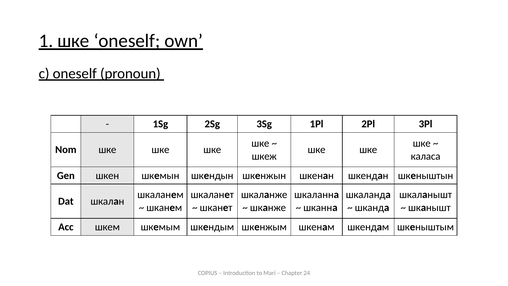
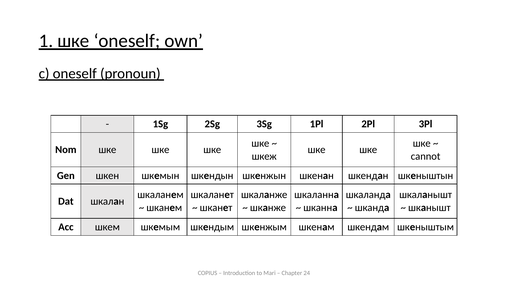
каласа: каласа -> cannot (426, 156)
